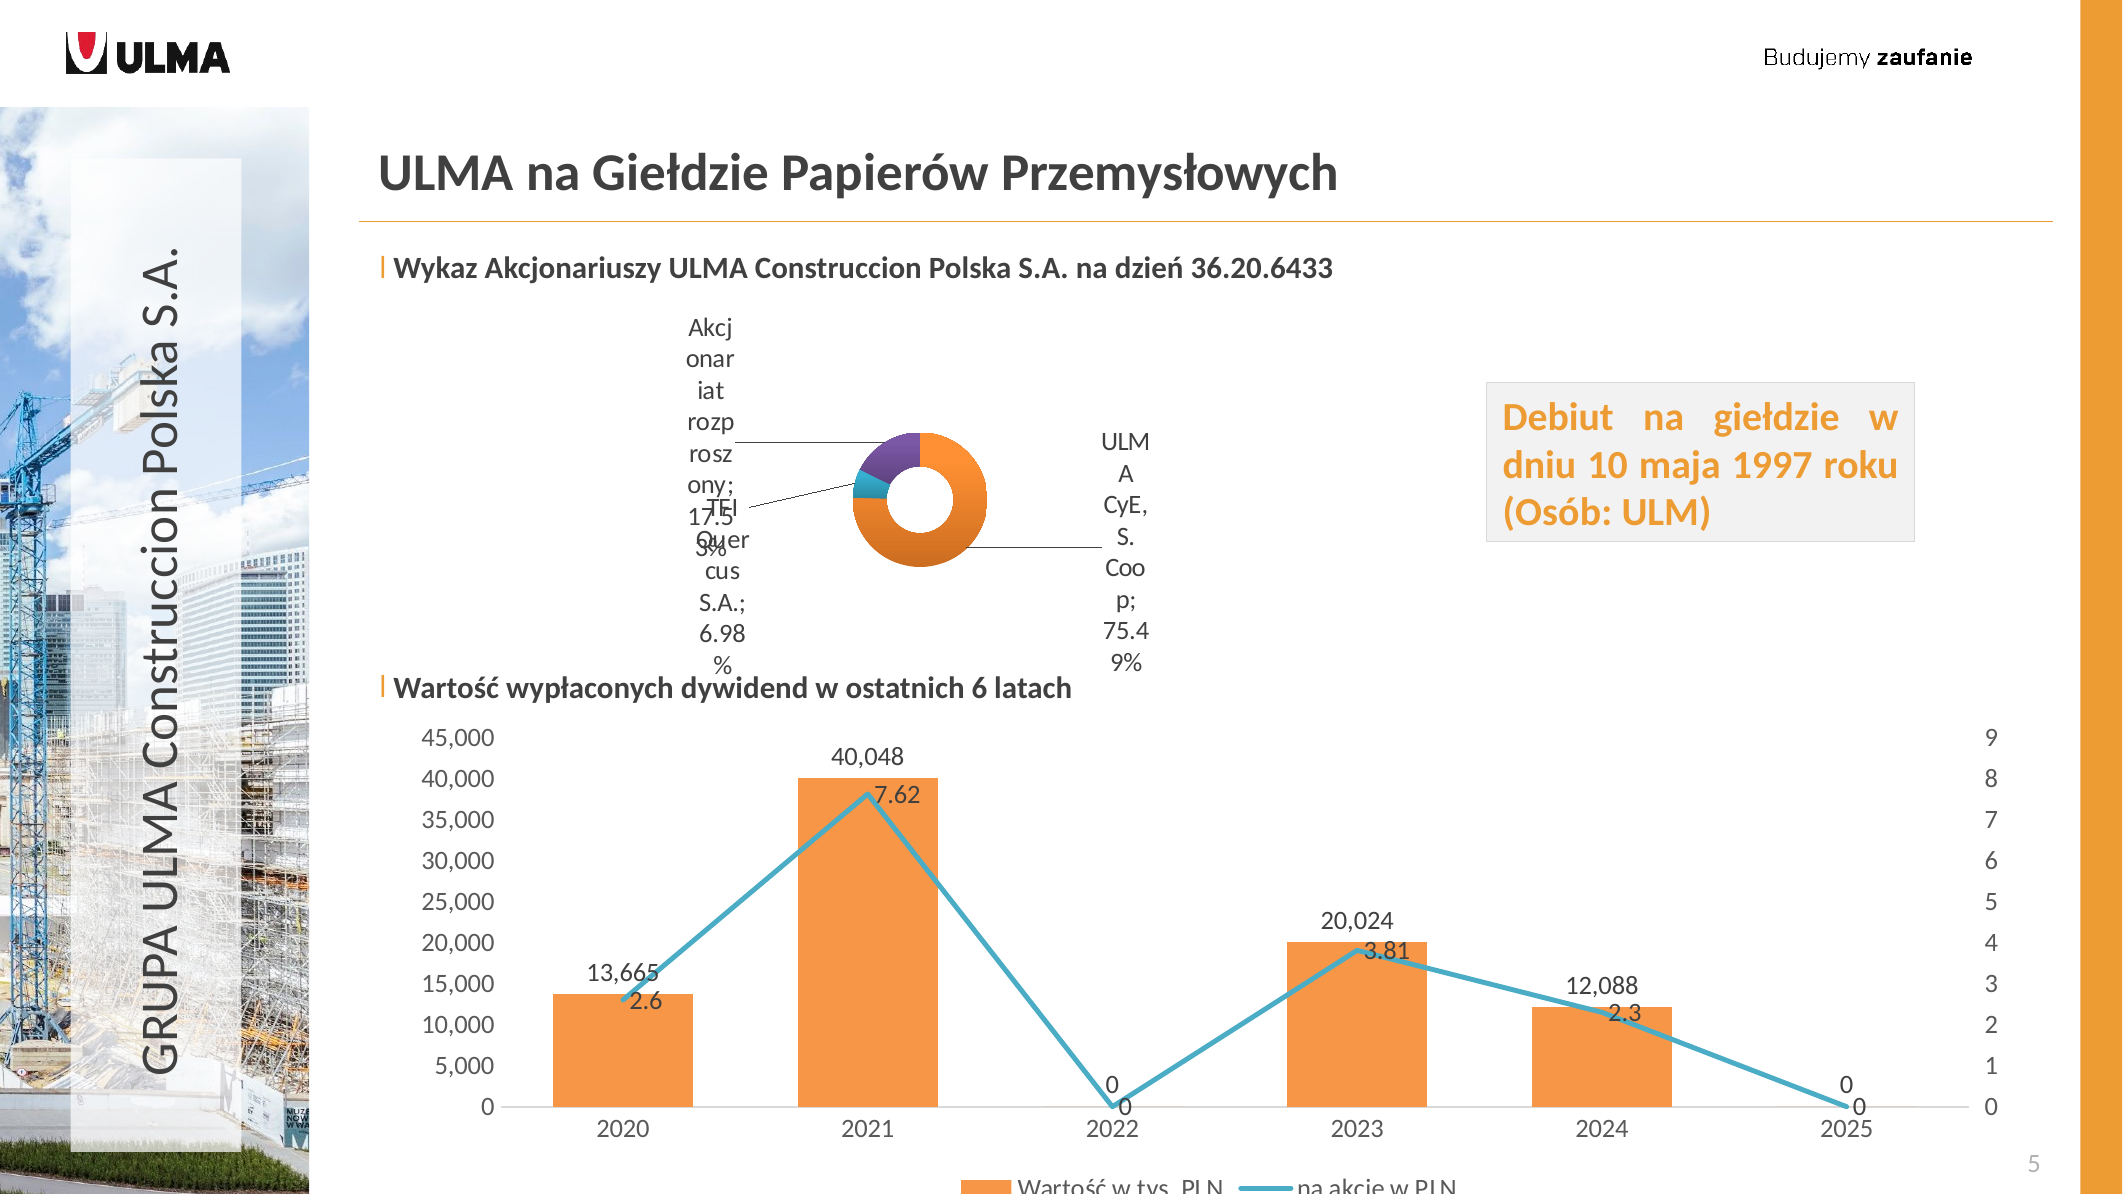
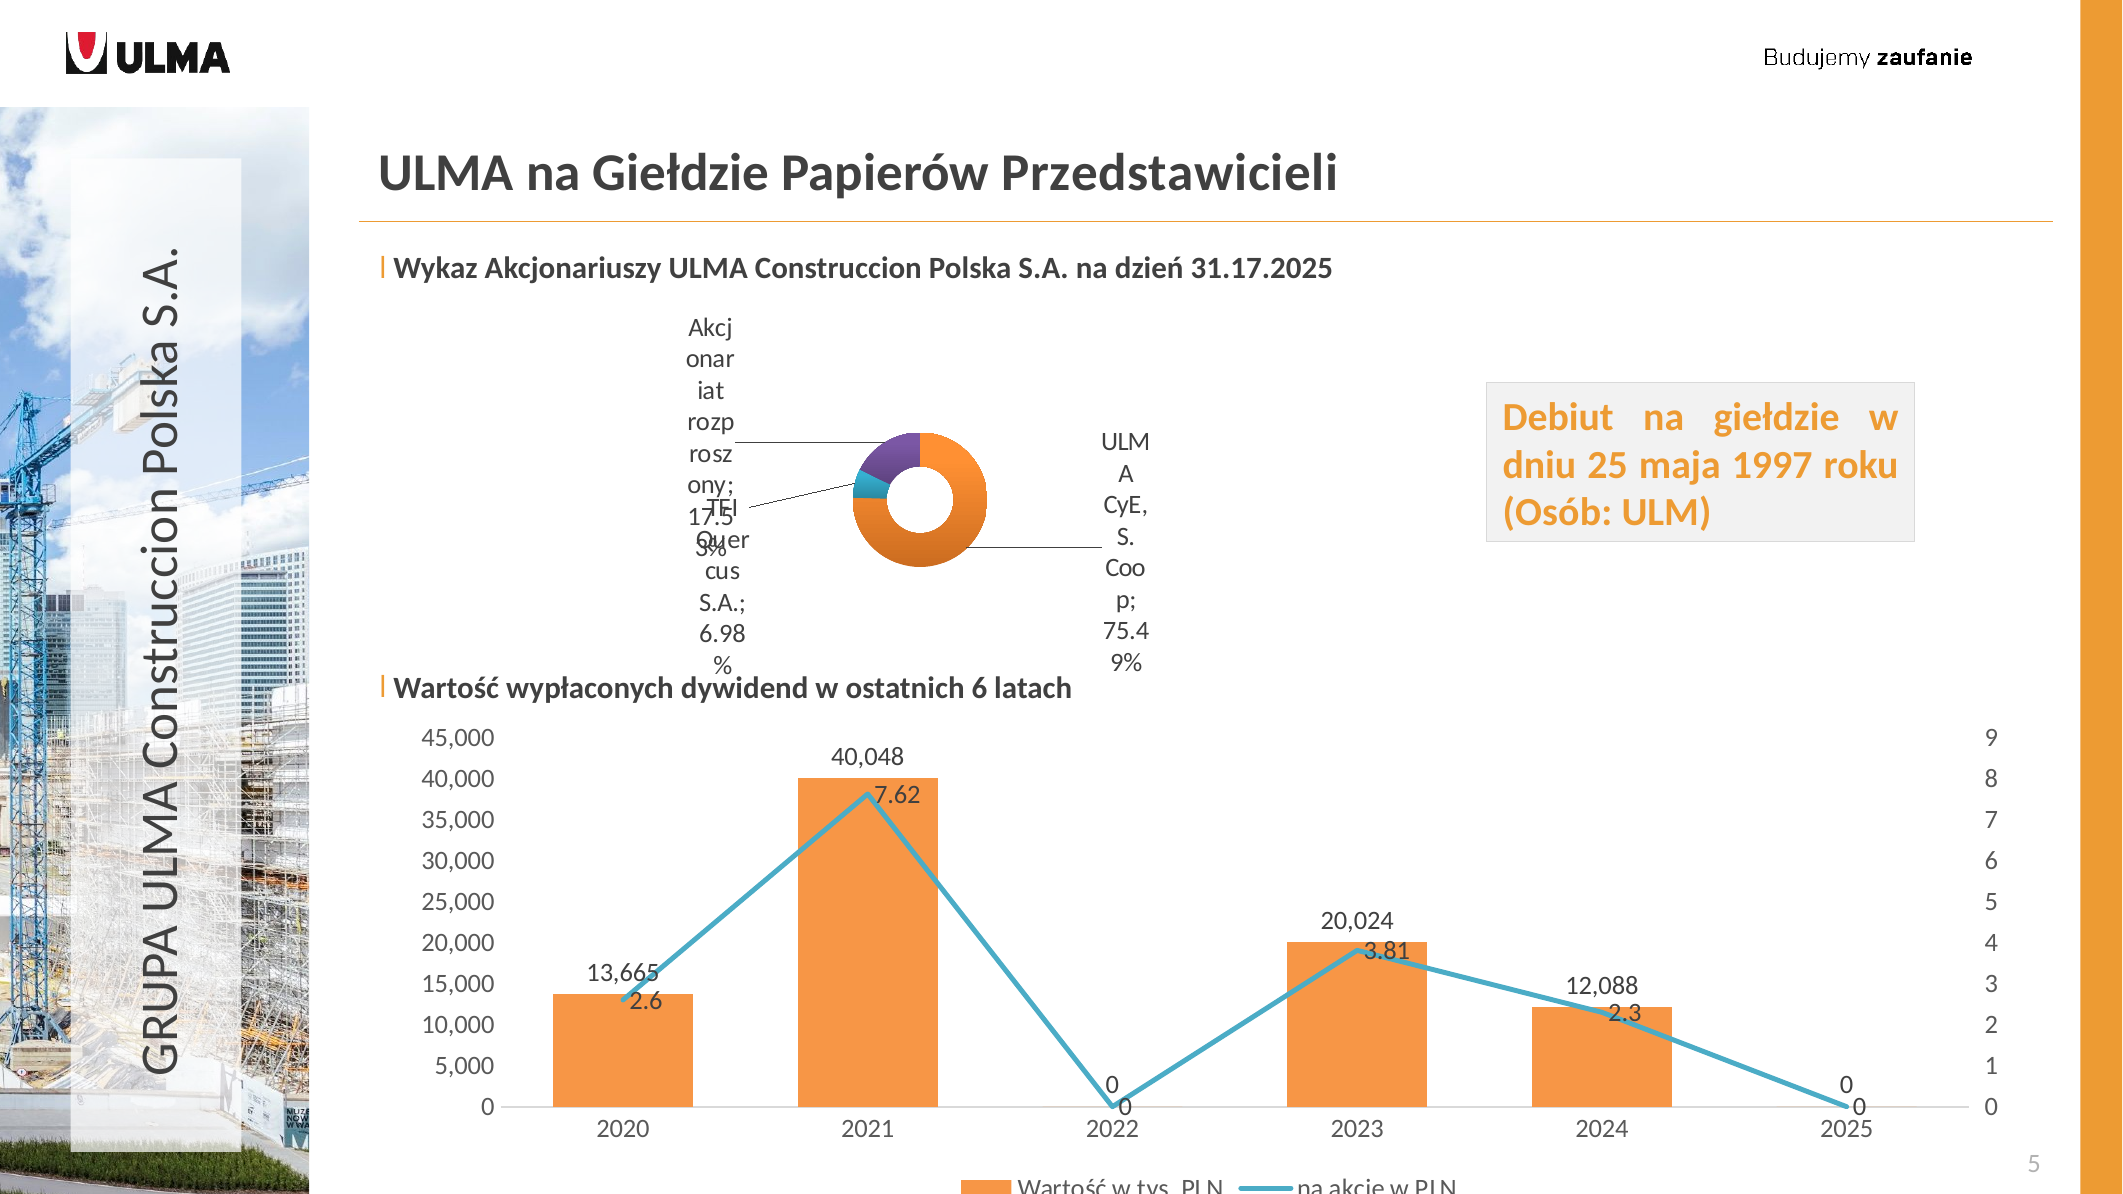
Przemysłowych: Przemysłowych -> Przedstawicieli (1170, 173)
36.20.6433: 36.20.6433 -> 31.17.2025 (1262, 269)
10: 10 -> 25 (1608, 465)
